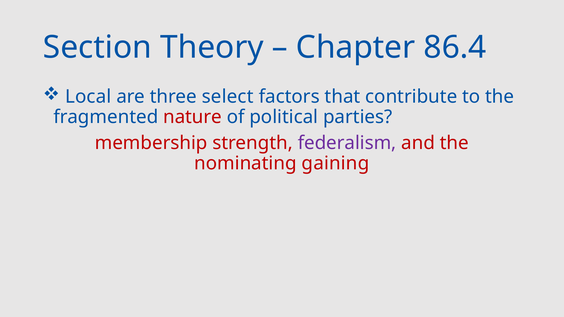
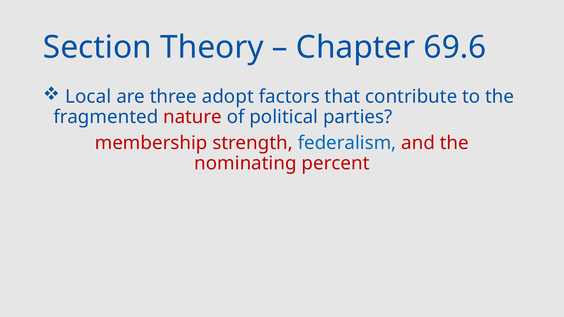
86.4: 86.4 -> 69.6 (455, 47)
select: select -> adopt (228, 97)
federalism colour: purple -> blue (347, 143)
gaining: gaining -> percent (336, 163)
